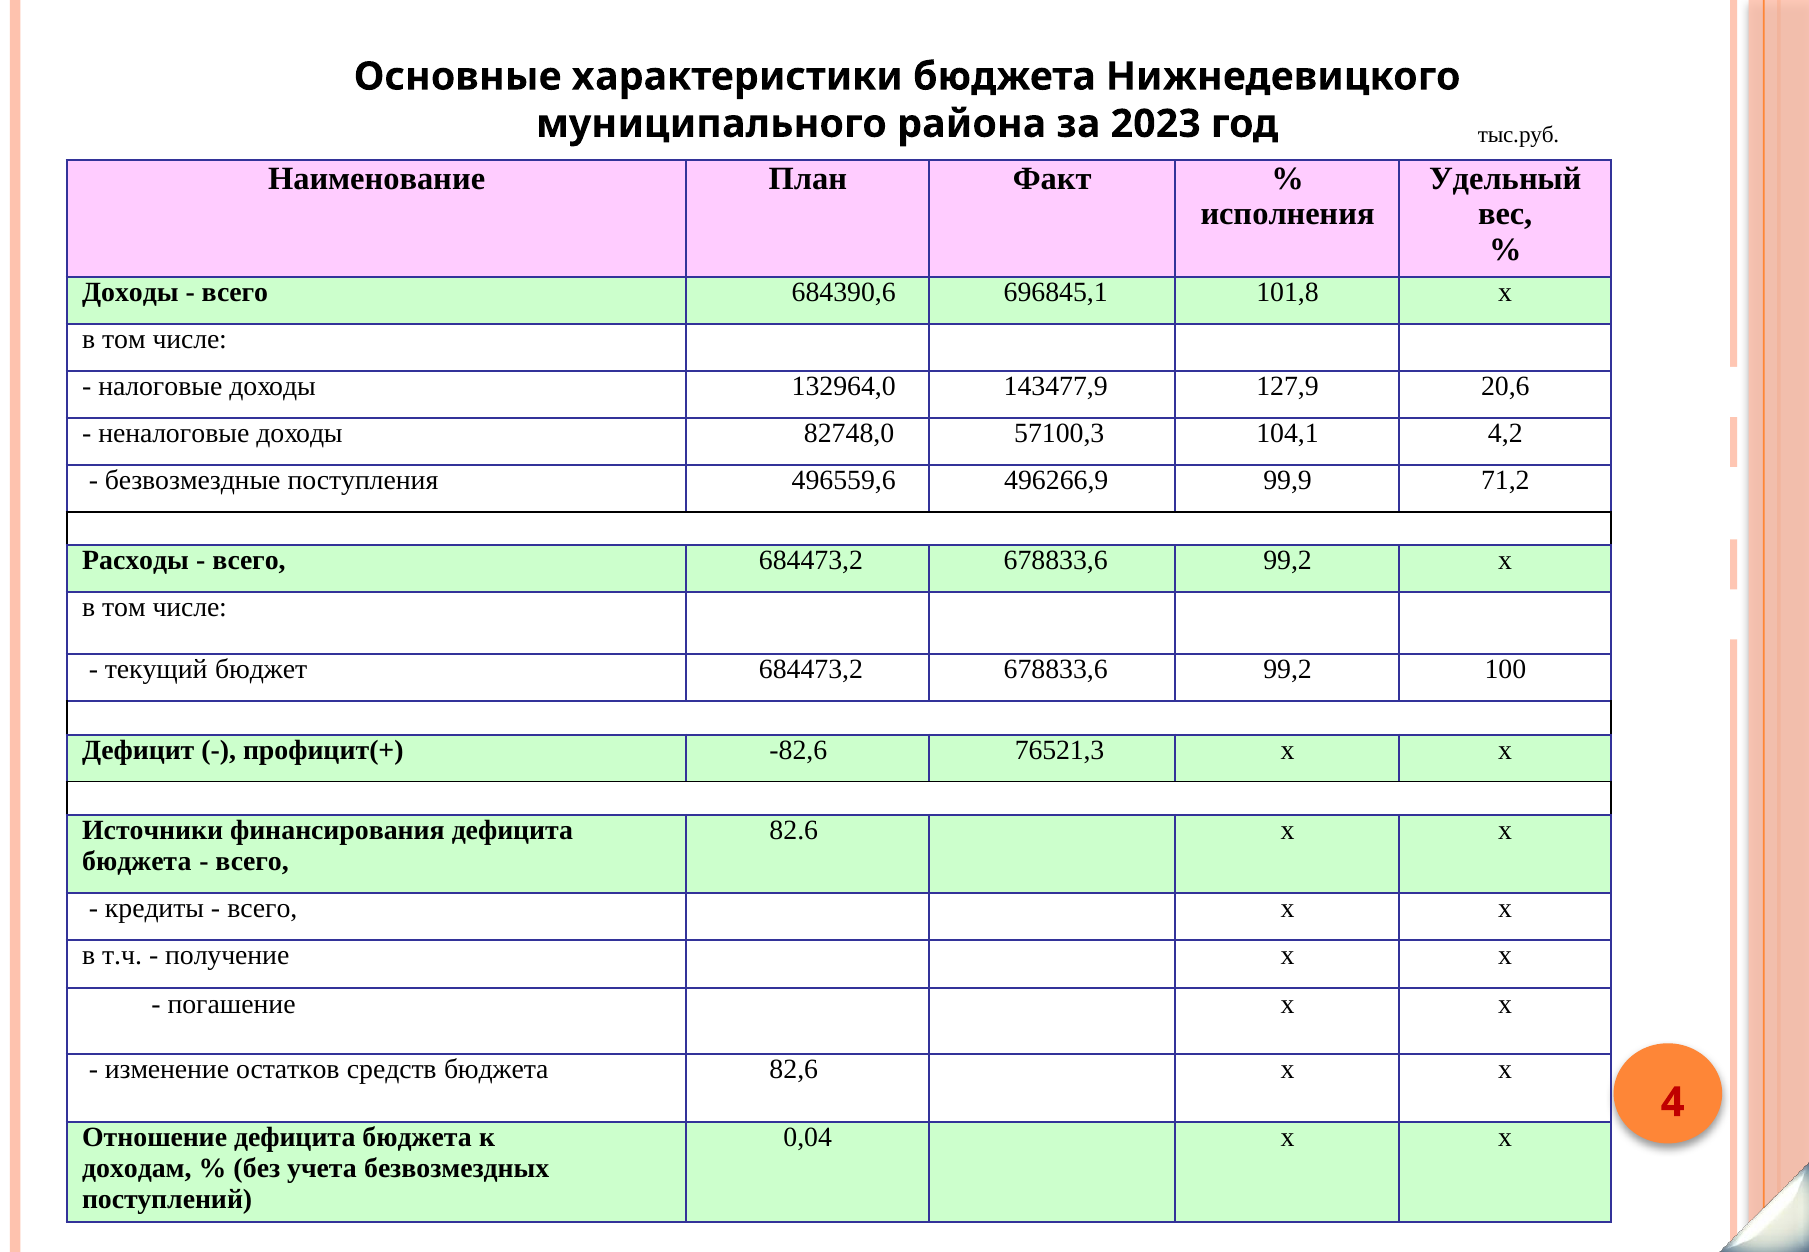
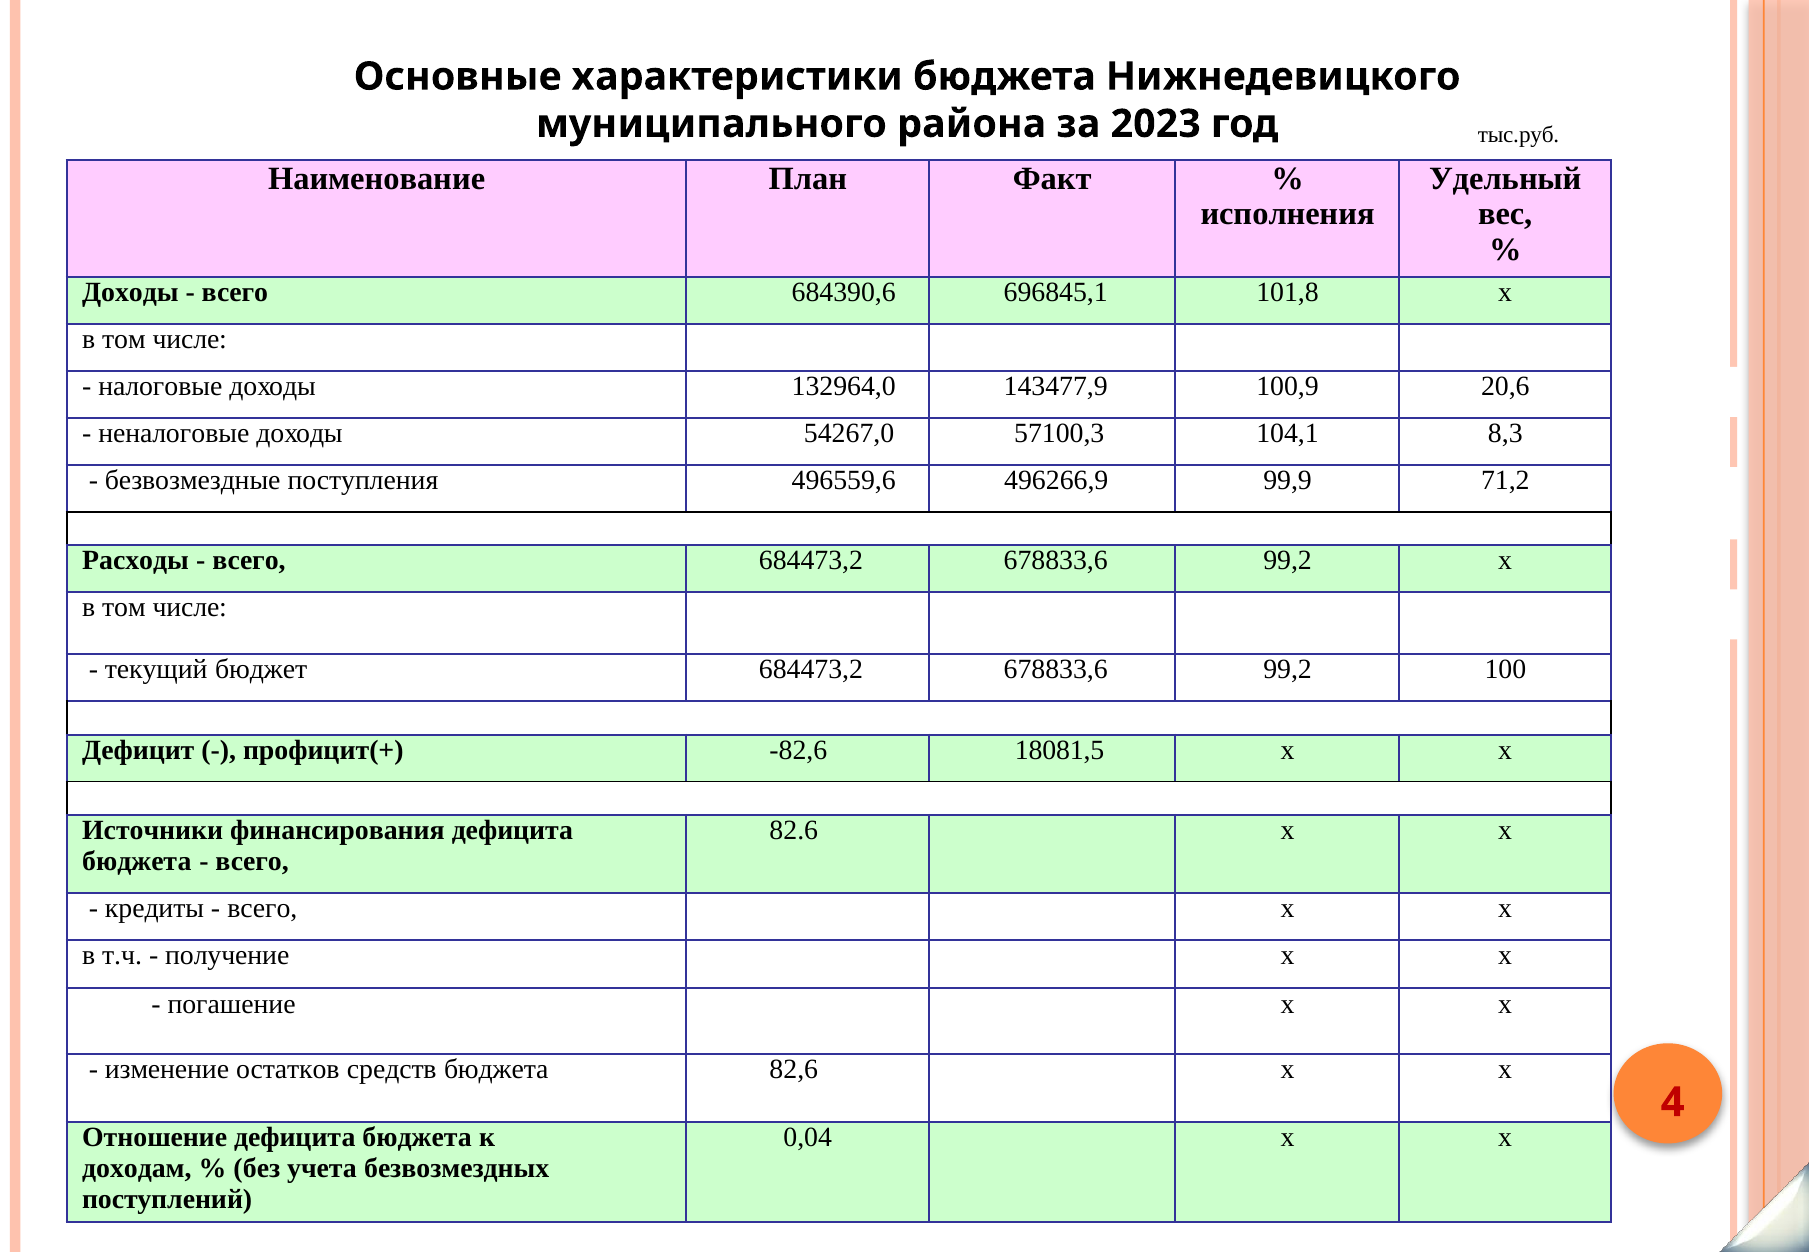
127,9: 127,9 -> 100,9 (1288, 387)
82748,0: 82748,0 -> 54267,0 (849, 434)
4,2: 4,2 -> 8,3 (1505, 434)
76521,3: 76521,3 -> 18081,5 (1060, 750)
